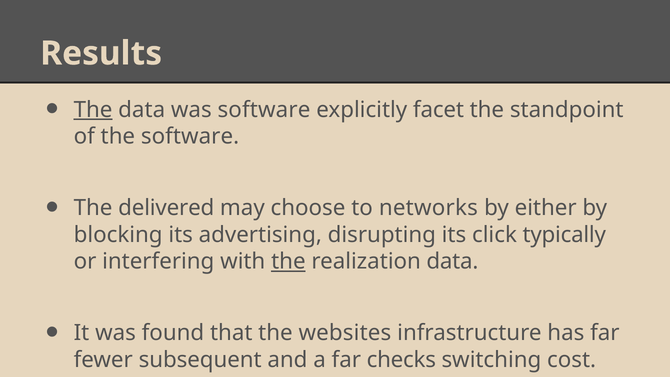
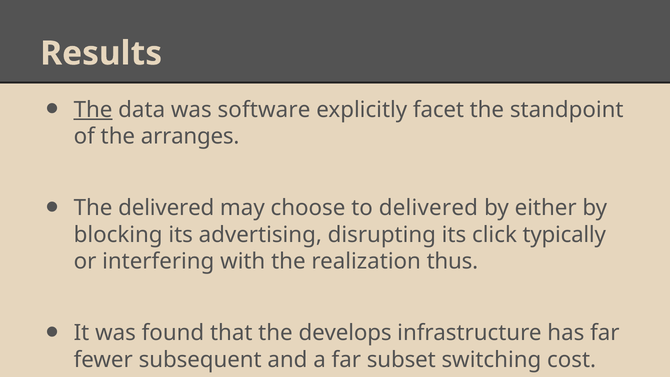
the software: software -> arranges (190, 136)
to networks: networks -> delivered (428, 208)
the underline: present -> none (288, 261)
realization data: data -> thus (452, 261)
websites: websites -> develops (345, 333)
checks: checks -> subset (401, 360)
